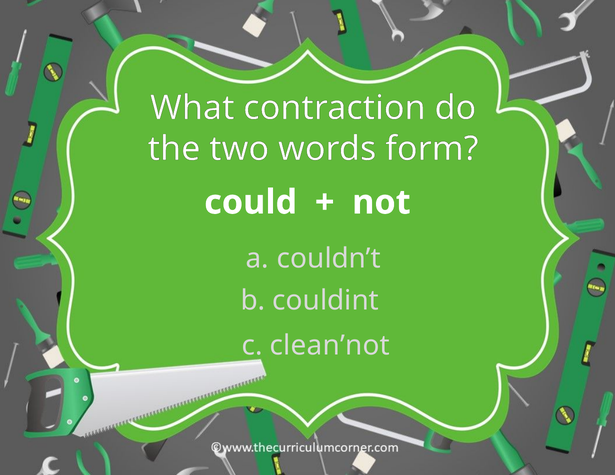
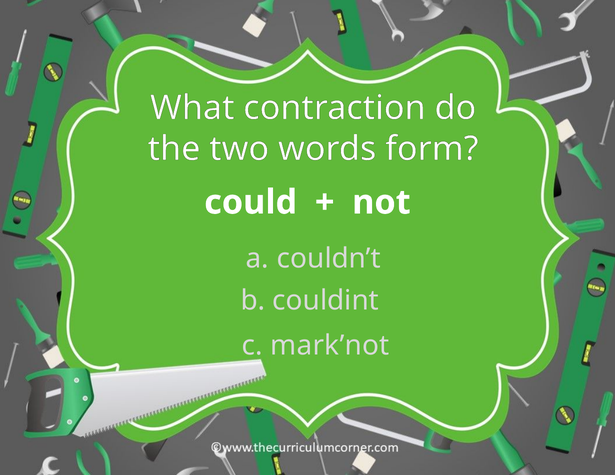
clean’not: clean’not -> mark’not (330, 346)
